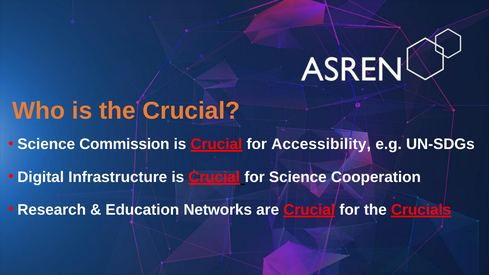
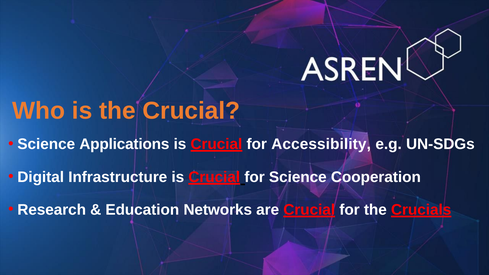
Commission: Commission -> Applications (124, 144)
